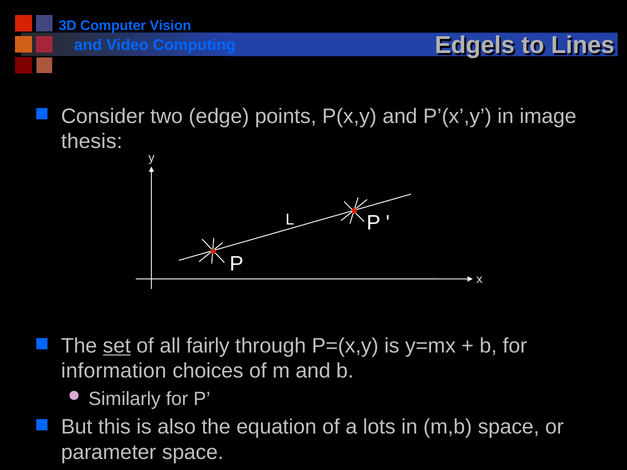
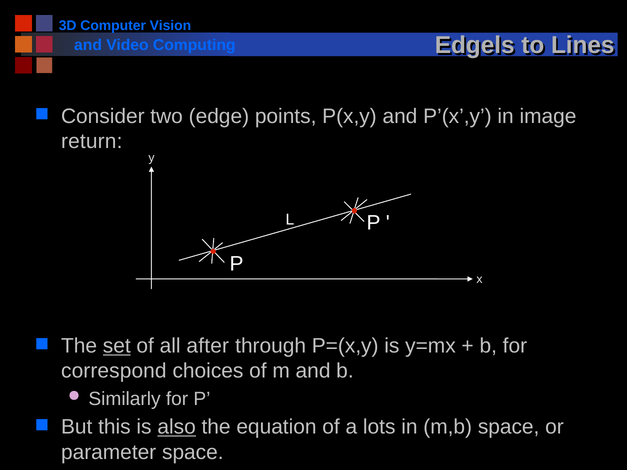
thesis: thesis -> return (92, 141)
fairly: fairly -> after (208, 346)
information: information -> correspond (114, 371)
also underline: none -> present (177, 427)
